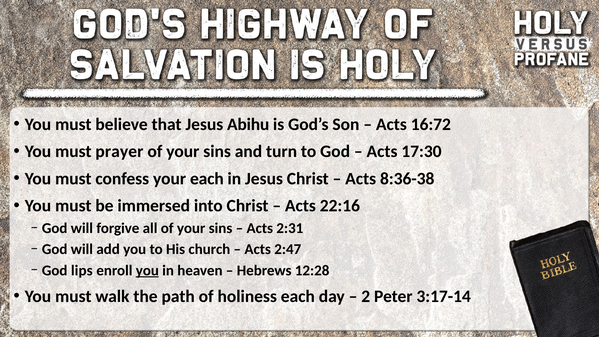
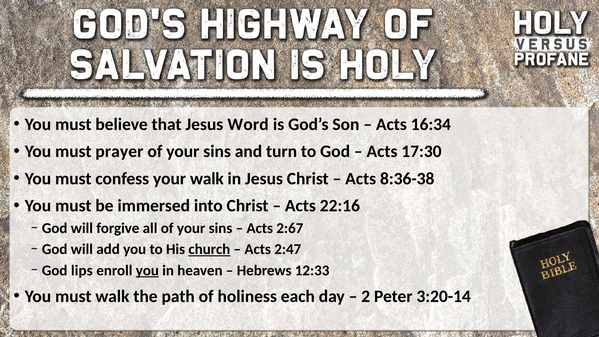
Abihu: Abihu -> Word (248, 124)
16:72: 16:72 -> 16:34 (431, 124)
your each: each -> walk (207, 179)
2:31: 2:31 -> 2:67 (290, 228)
church underline: none -> present (209, 249)
12:28: 12:28 -> 12:33 (312, 270)
3:17-14: 3:17-14 -> 3:20-14 (444, 296)
